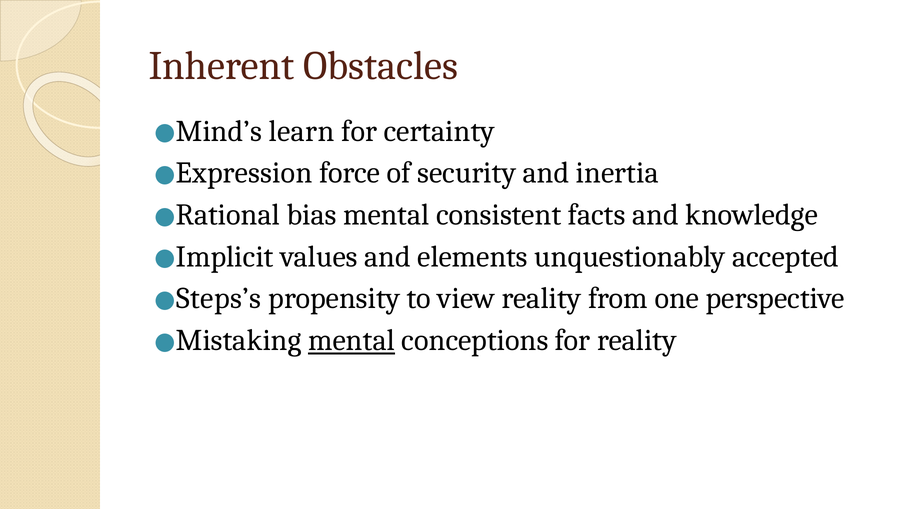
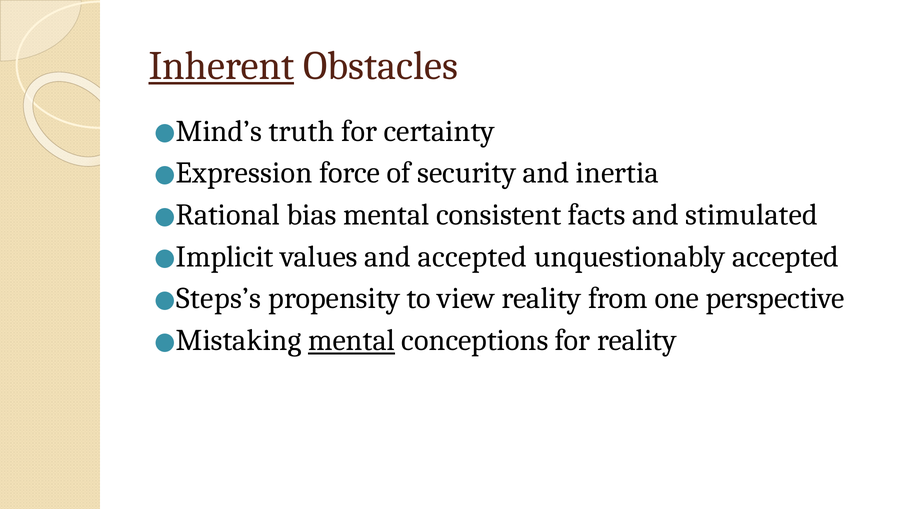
Inherent underline: none -> present (222, 66)
learn: learn -> truth (302, 131)
knowledge: knowledge -> stimulated (752, 215)
and elements: elements -> accepted (472, 256)
